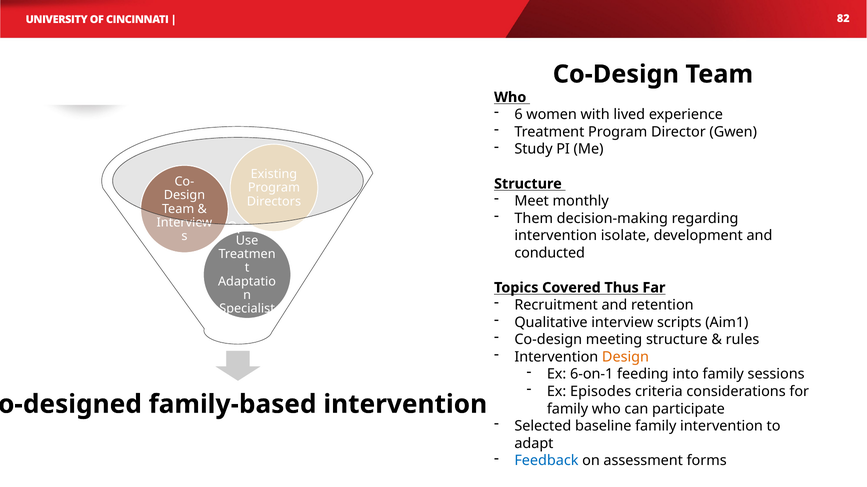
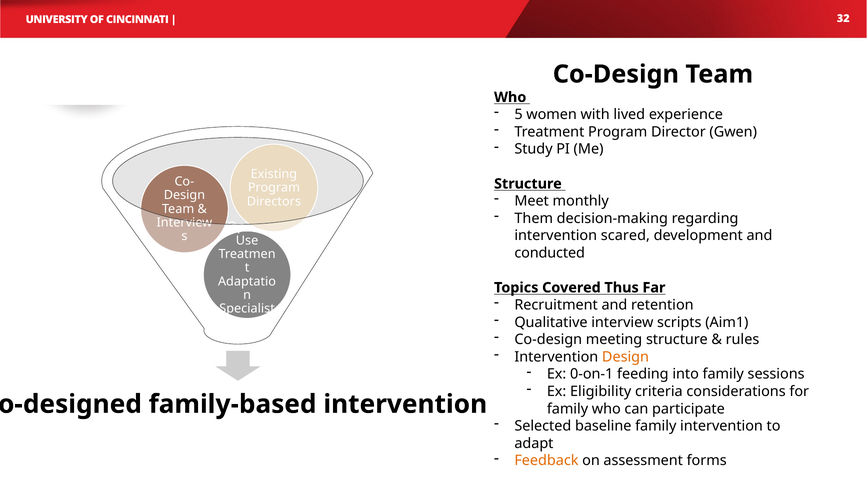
82: 82 -> 32 (843, 19)
6: 6 -> 5 (519, 115)
isolate: isolate -> scared (625, 236)
6-on-1: 6-on-1 -> 0-on-1 (592, 375)
Episodes: Episodes -> Eligibility (601, 392)
Feedback colour: blue -> orange (546, 461)
